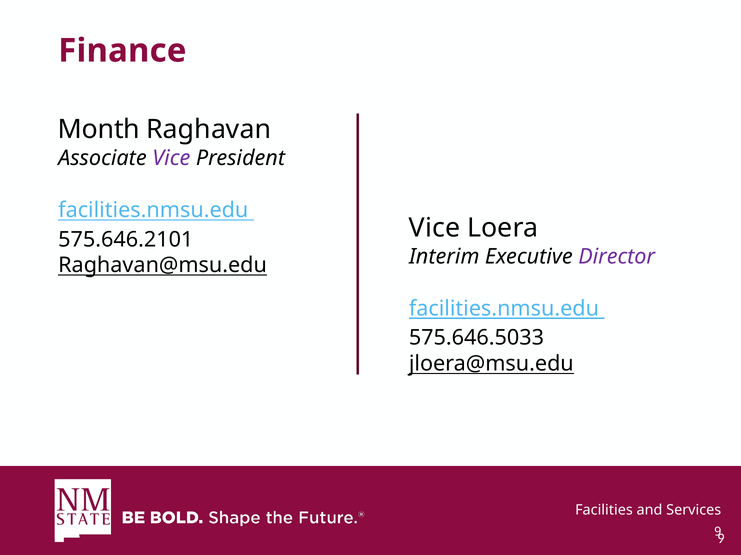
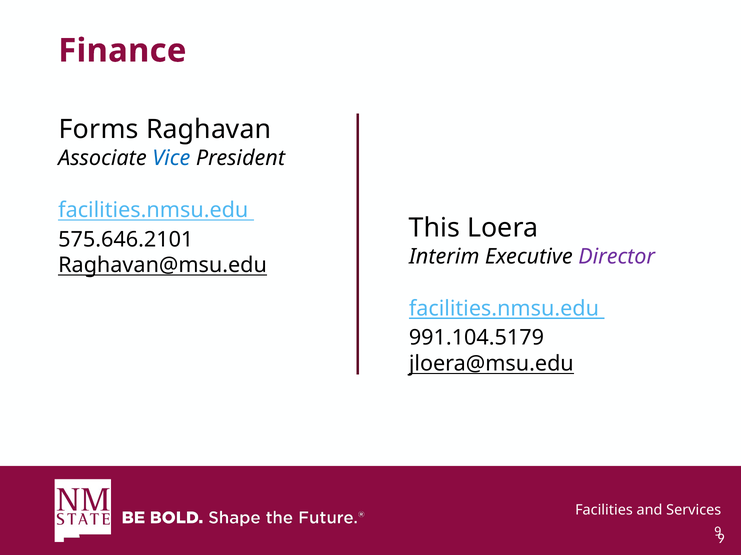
Month: Month -> Forms (99, 130)
Vice colour: purple -> blue (171, 158)
Vice: Vice -> This (435, 228)
575.646.5033: 575.646.5033 -> 991.104.5179 (476, 338)
